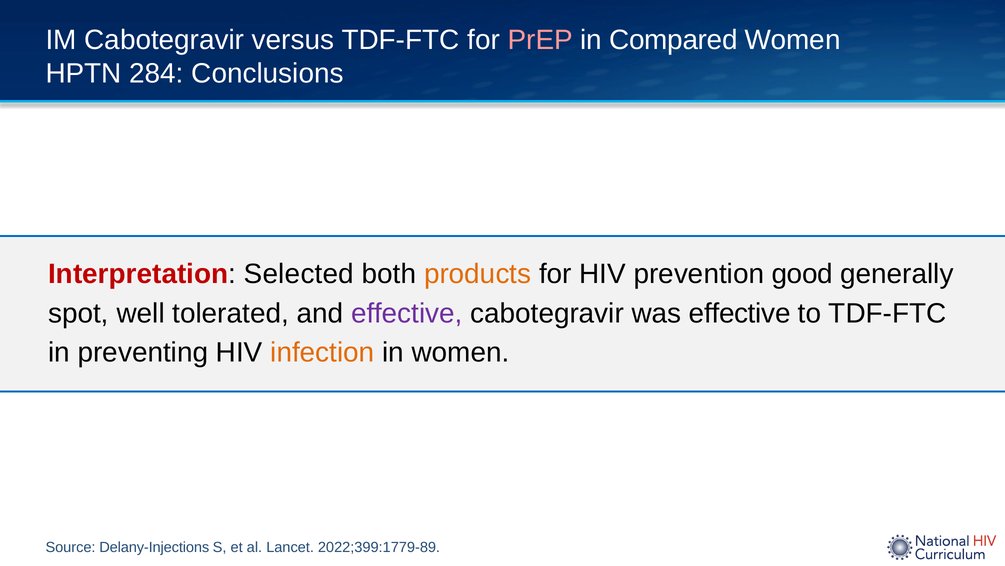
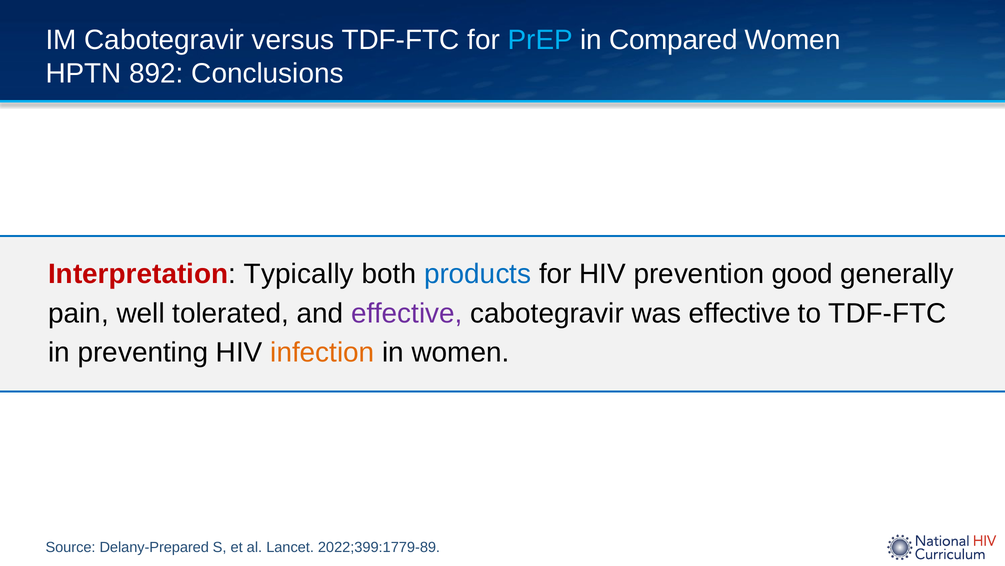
PrEP colour: pink -> light blue (540, 40)
284: 284 -> 892 (157, 74)
Selected: Selected -> Typically (299, 274)
products colour: orange -> blue (478, 274)
spot: spot -> pain (79, 313)
Delany-Injections: Delany-Injections -> Delany-Prepared (154, 547)
